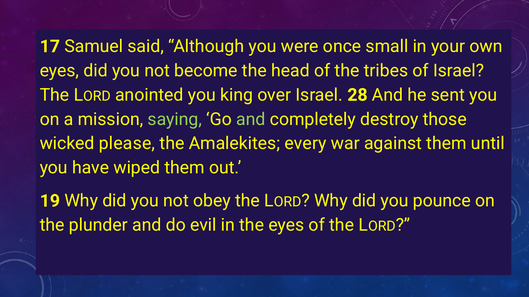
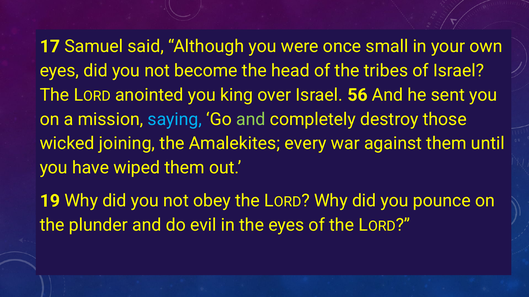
28: 28 -> 56 (357, 95)
saying colour: light green -> light blue (175, 119)
please: please -> joining (127, 144)
